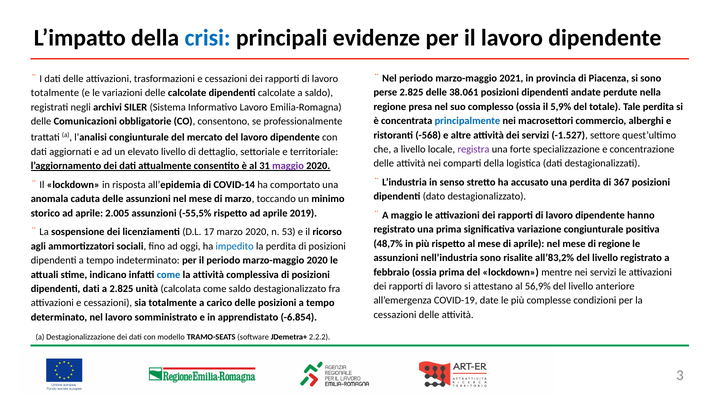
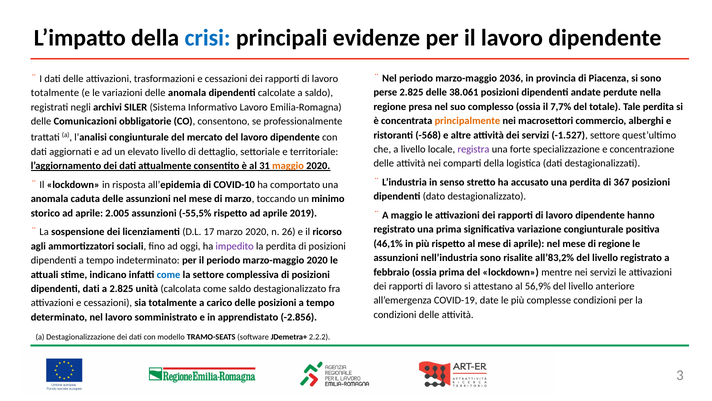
2021: 2021 -> 2036 (511, 78)
delle calcolate: calcolate -> anomala (187, 93)
5,9%: 5,9% -> 7,7% (561, 106)
principalmente colour: blue -> orange (467, 121)
maggio colour: purple -> orange (288, 166)
COVID-14: COVID-14 -> COVID-10 (234, 185)
53: 53 -> 26 (289, 232)
48,7%: 48,7% -> 46,1% (388, 243)
impedito colour: blue -> purple (235, 246)
la attività: attività -> settore (208, 274)
cessazioni: cessazioni -> condizioni (395, 314)
-6.854: -6.854 -> -2.856 (299, 317)
